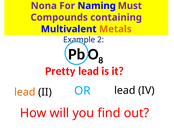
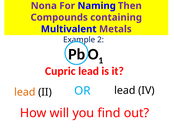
Must: Must -> Then (130, 6)
Metals colour: orange -> purple (115, 29)
8: 8 -> 1 (101, 60)
Pretty: Pretty -> Cupric (60, 71)
